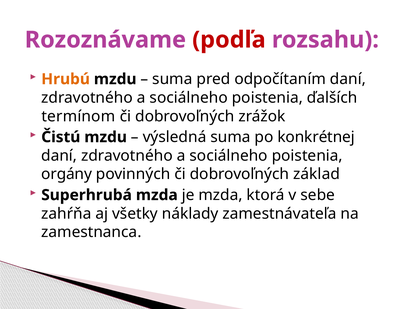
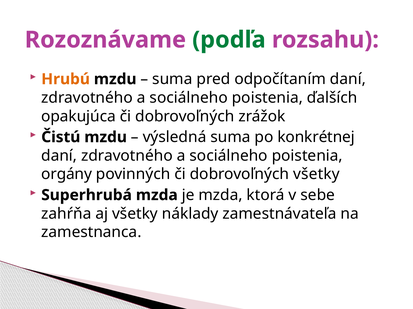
podľa colour: red -> green (229, 40)
termínom: termínom -> opakujúca (79, 117)
dobrovoľných základ: základ -> všetky (317, 175)
